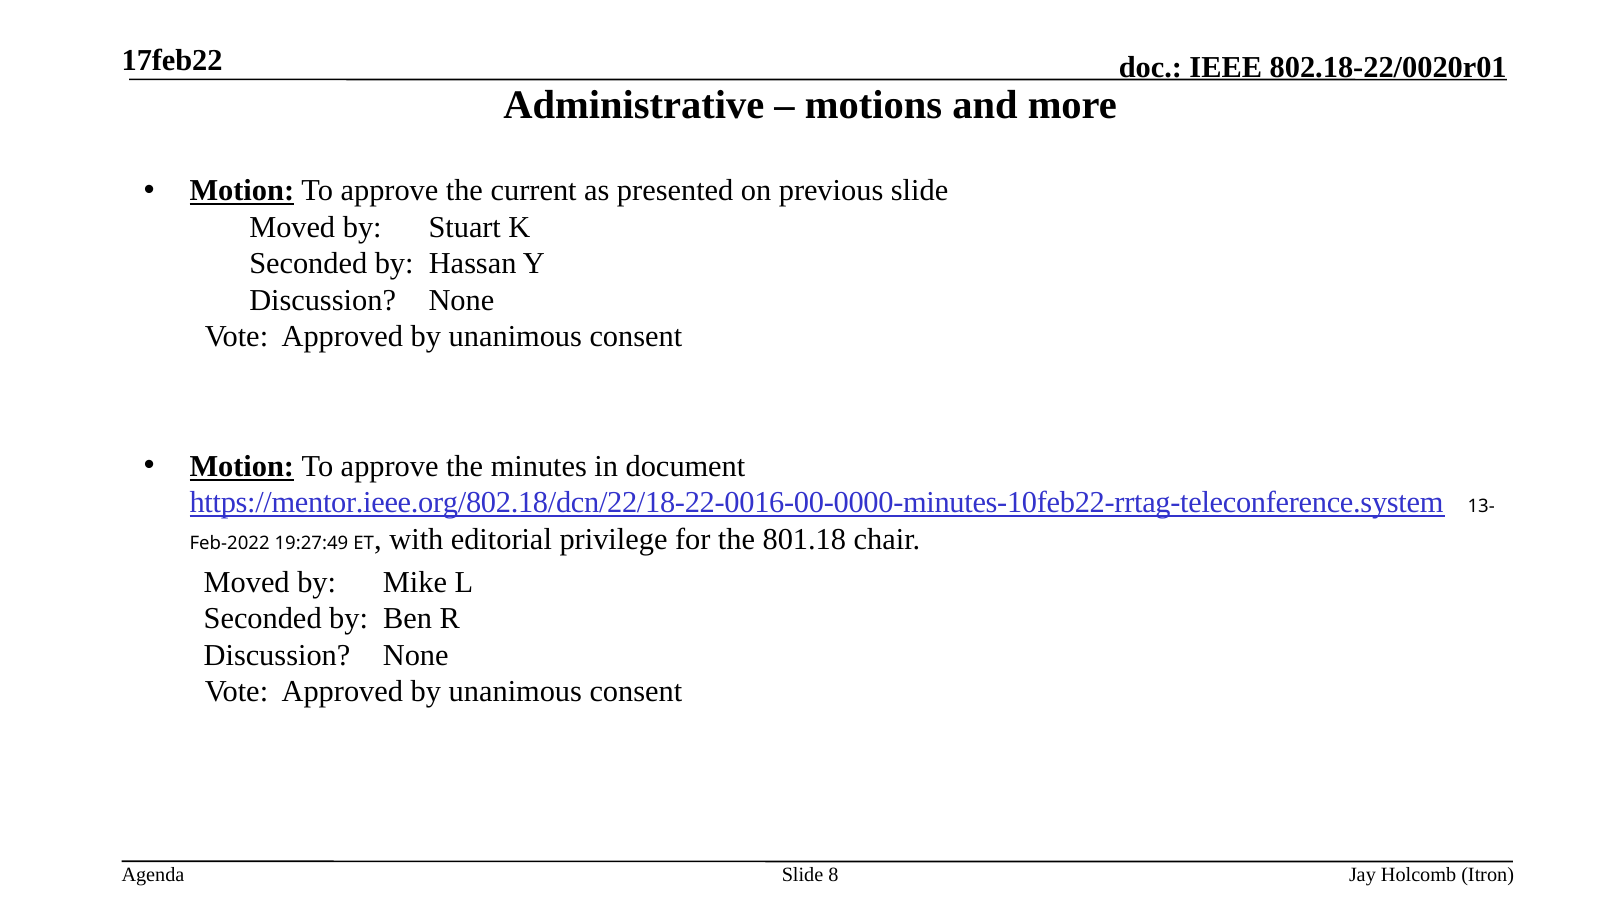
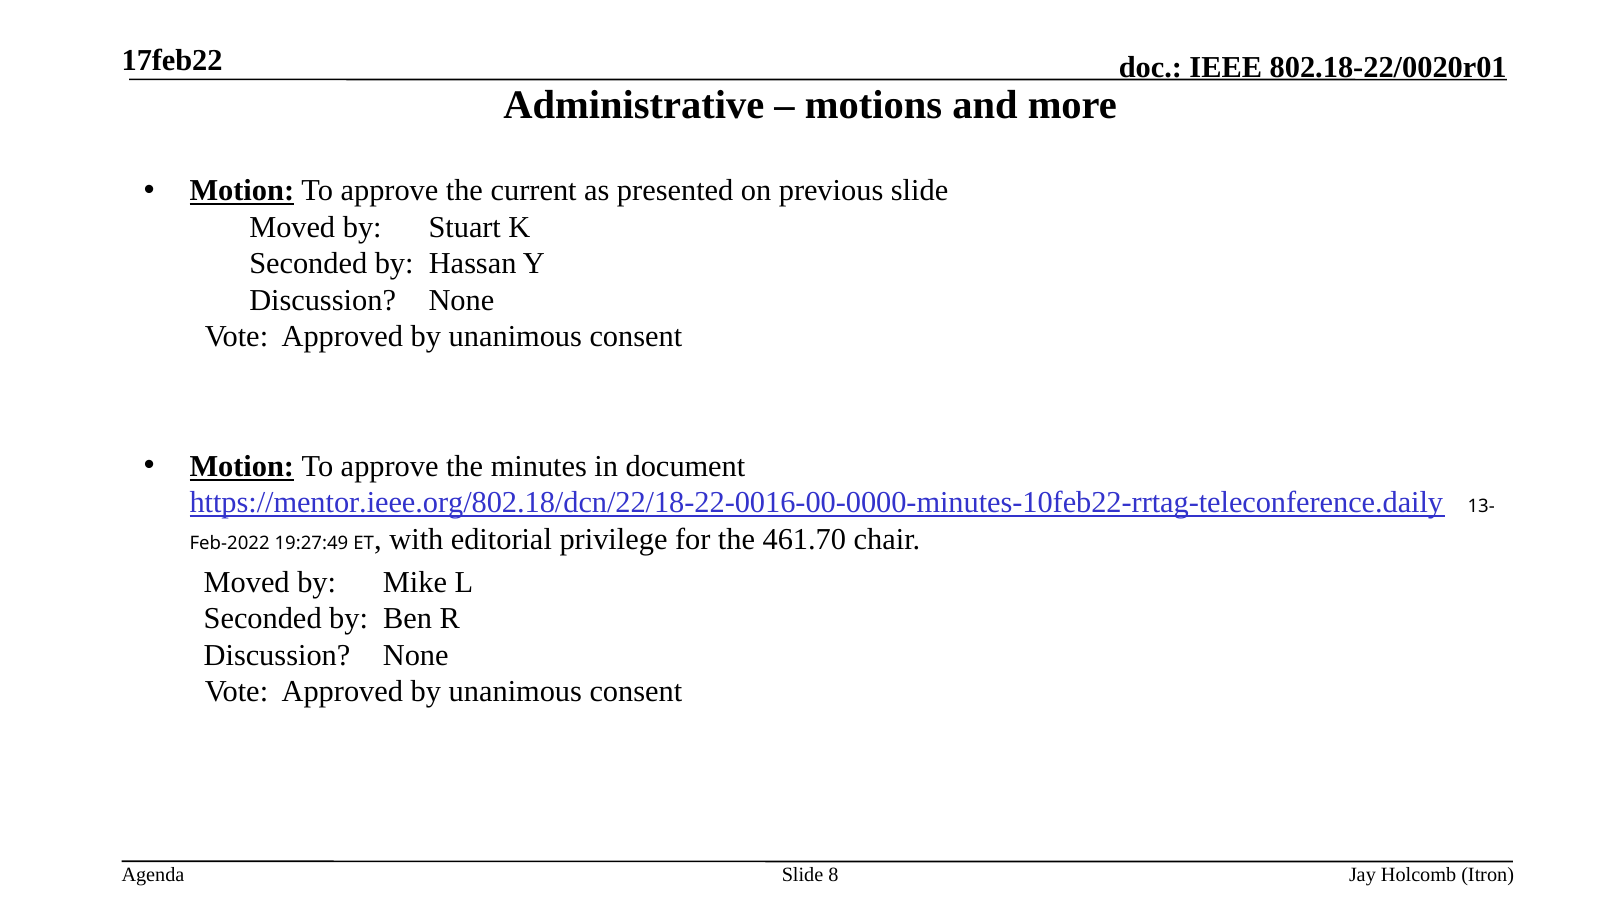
https://mentor.ieee.org/802.18/dcn/22/18-22-0016-00-0000-minutes-10feb22-rrtag-teleconference.system: https://mentor.ieee.org/802.18/dcn/22/18-22-0016-00-0000-minutes-10feb22-rrtag-teleconference.system -> https://mentor.ieee.org/802.18/dcn/22/18-22-0016-00-0000-minutes-10feb22-rrtag-teleconference.daily (816, 503)
801.18: 801.18 -> 461.70 (804, 539)
